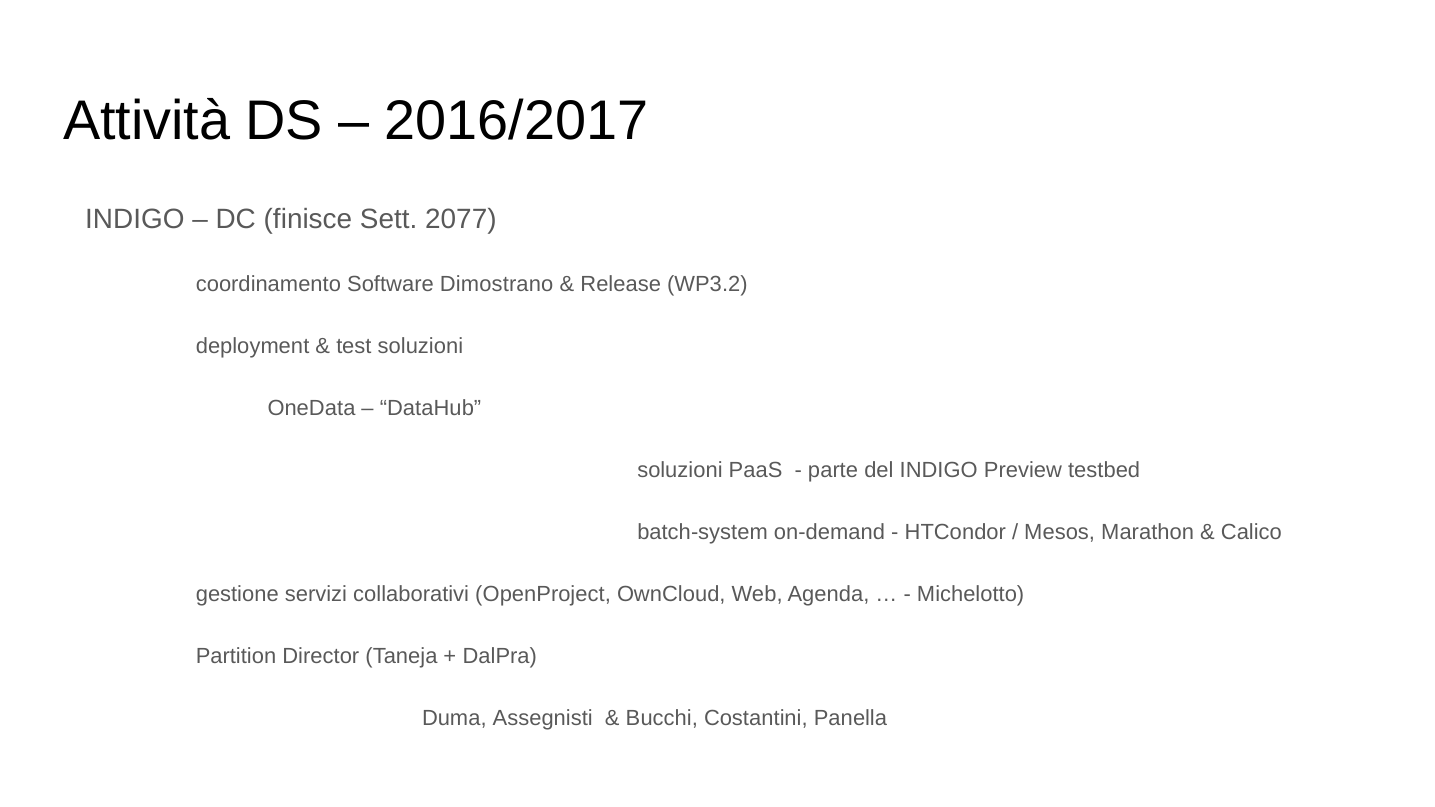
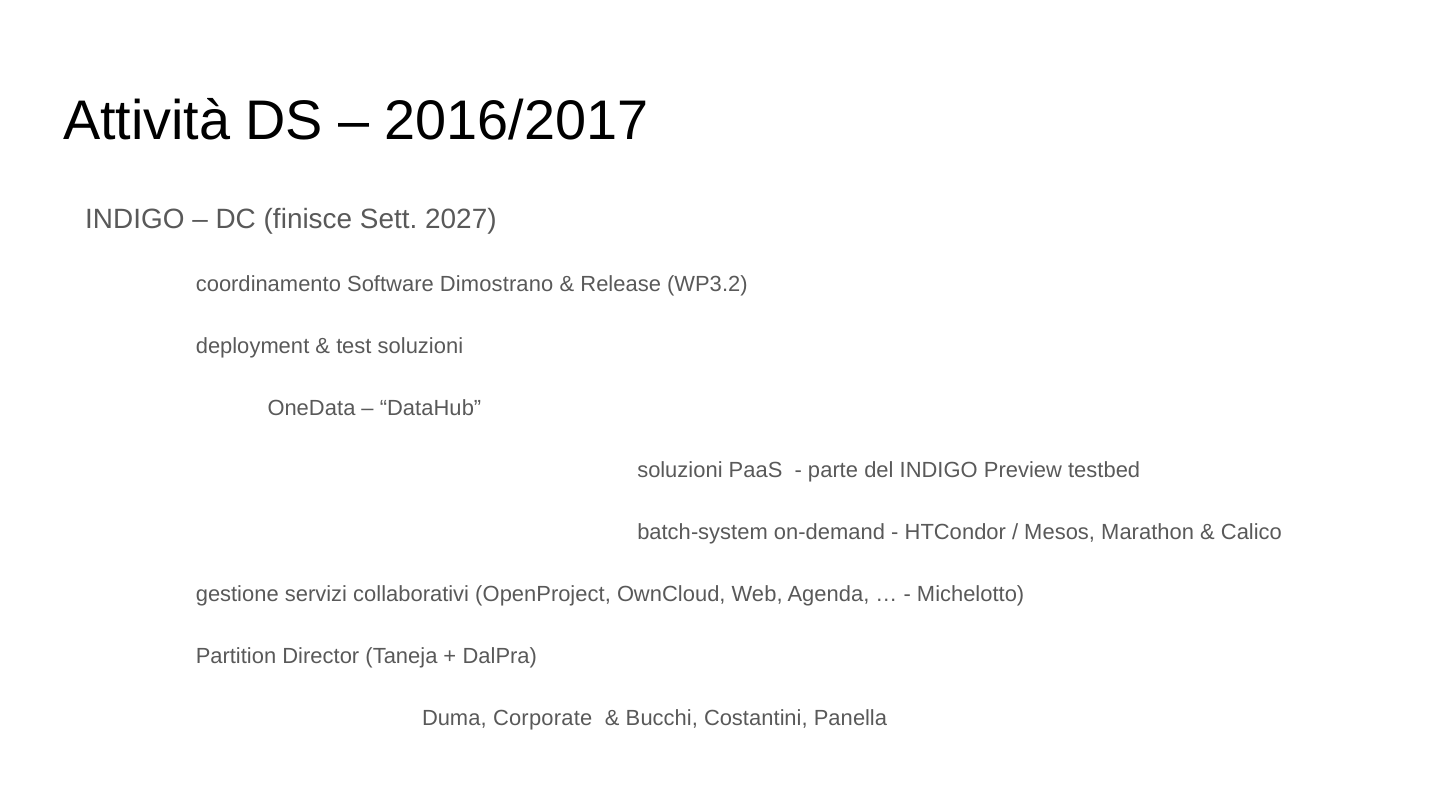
2077: 2077 -> 2027 (461, 219)
Assegnisti: Assegnisti -> Corporate (543, 719)
